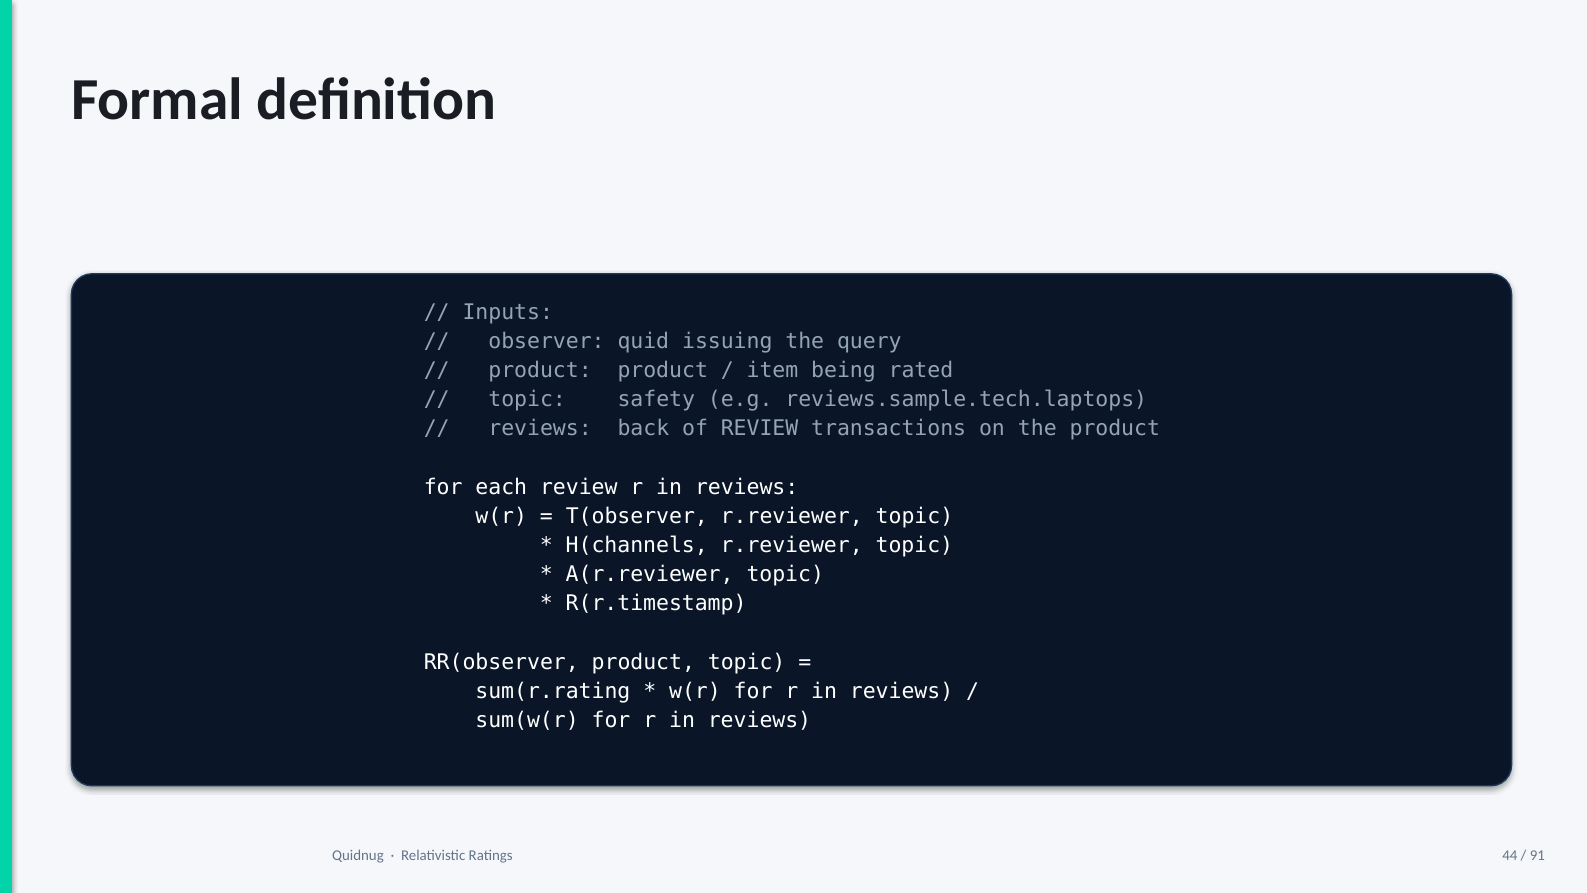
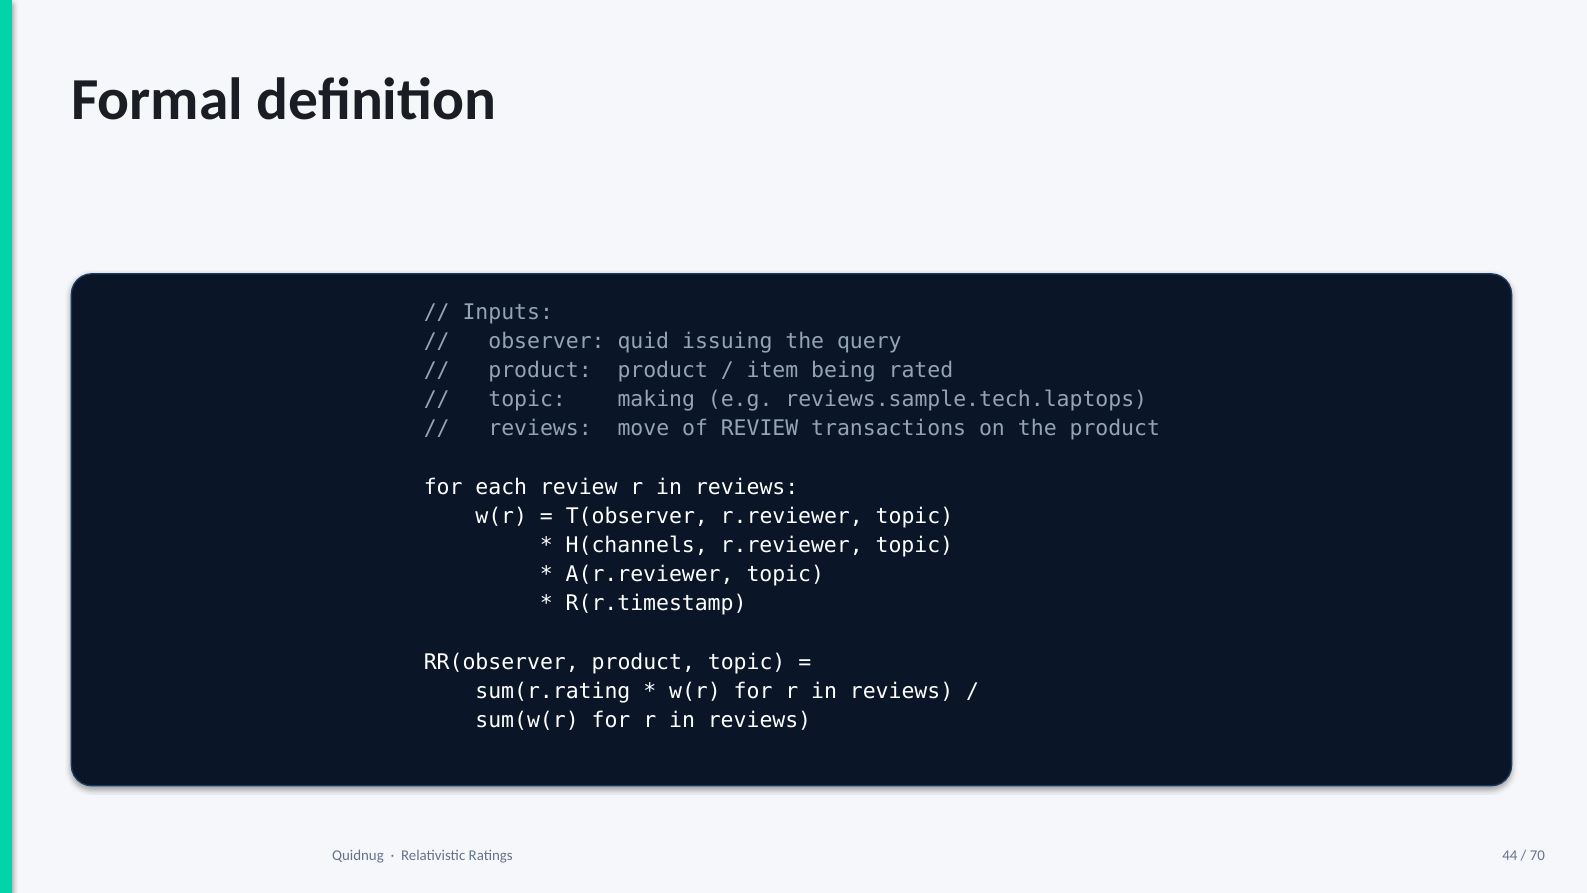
safety: safety -> making (656, 399)
back: back -> move (643, 429)
91: 91 -> 70 (1537, 855)
